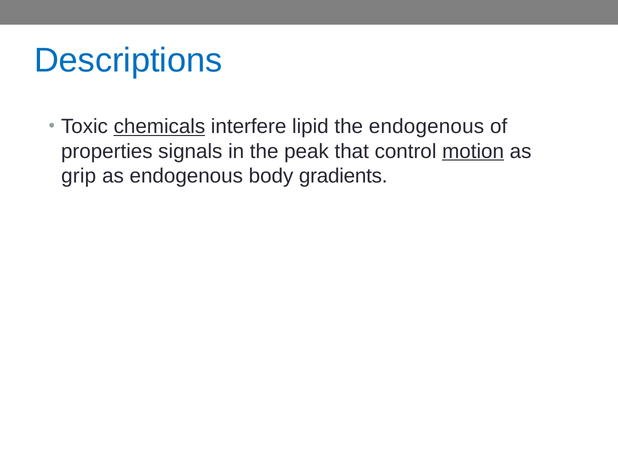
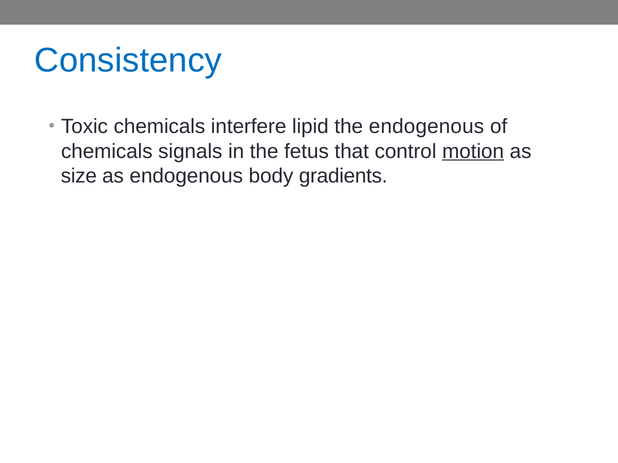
Descriptions: Descriptions -> Consistency (128, 61)
chemicals underline: present -> none (159, 127)
properties: properties -> chemicals (107, 151)
peak: peak -> fetus (306, 151)
grip: grip -> size (79, 176)
